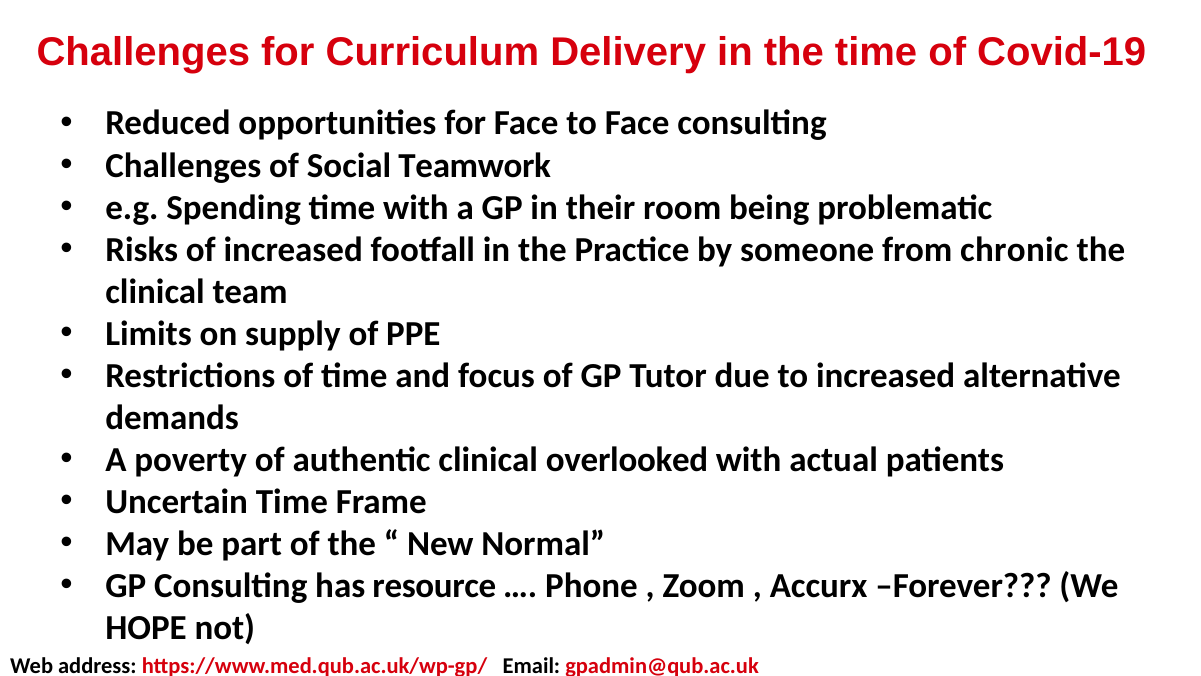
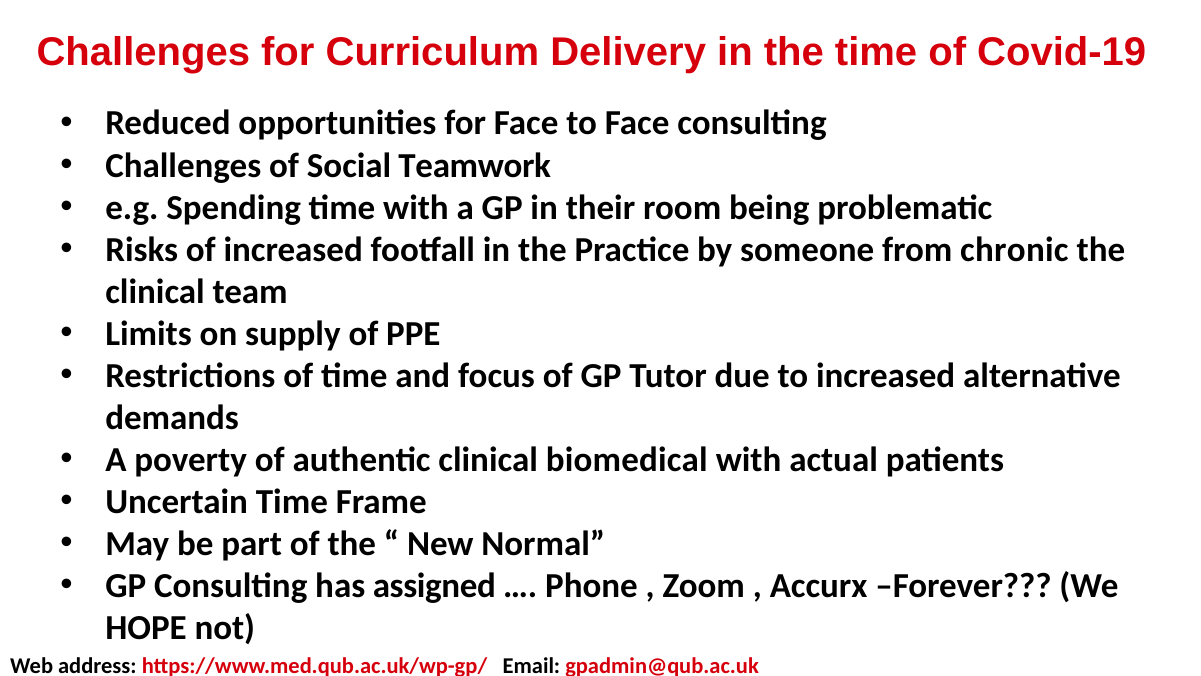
overlooked: overlooked -> biomedical (627, 460)
resource: resource -> assigned (434, 586)
